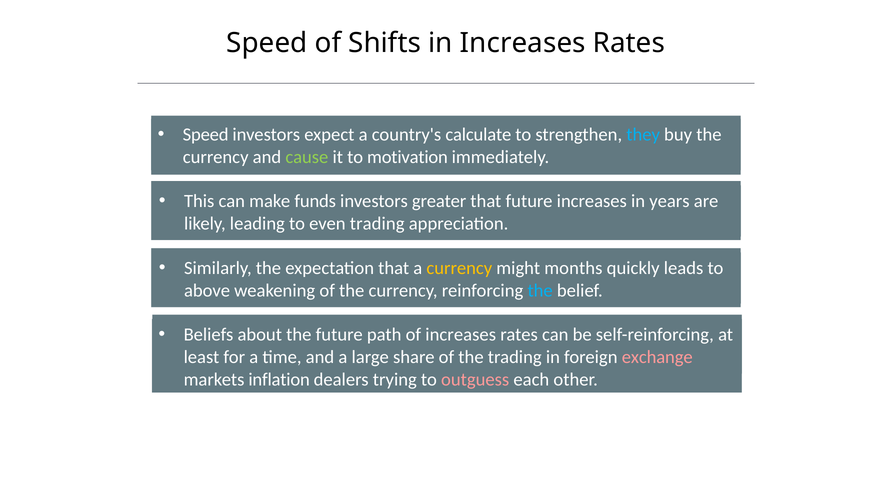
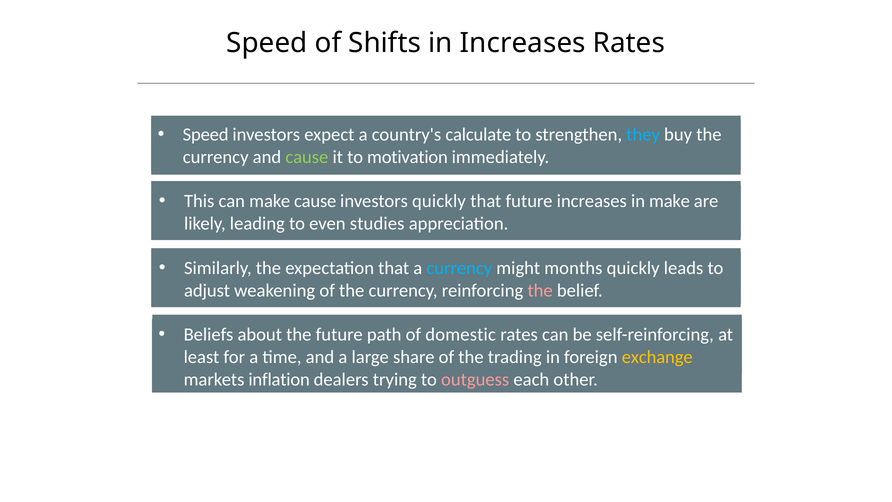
make funds: funds -> cause (315, 201)
investors greater: greater -> quickly (439, 201)
in years: years -> make (670, 201)
even trading: trading -> studies (377, 223)
currency colour: yellow -> light blue (459, 268)
above: above -> adjust (207, 290)
the colour: light blue -> pink (540, 290)
of increases: increases -> domestic (461, 335)
exchange colour: pink -> yellow (657, 357)
